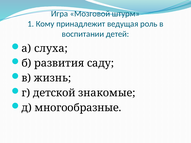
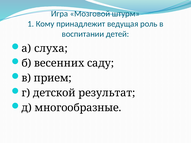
развития: развития -> весенних (59, 63)
жизнь: жизнь -> прием (53, 78)
знакомые: знакомые -> результат (107, 93)
